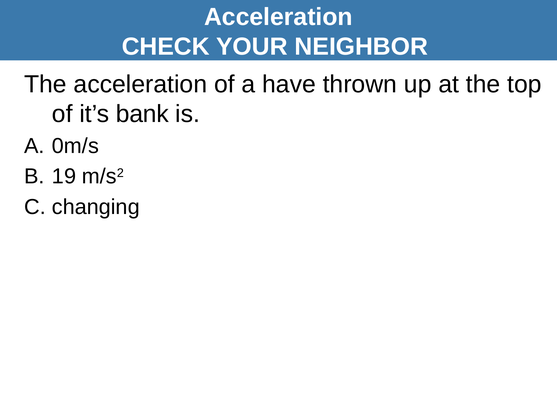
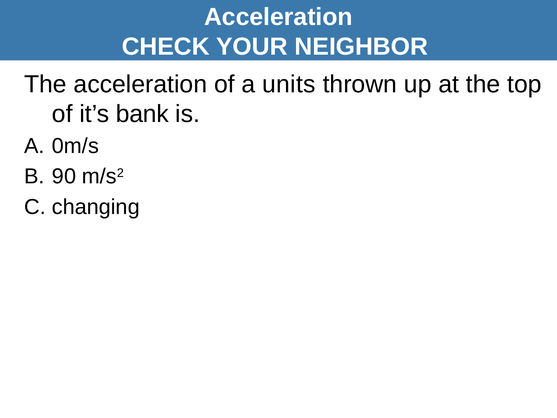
have: have -> units (289, 84)
19: 19 -> 90 (64, 176)
